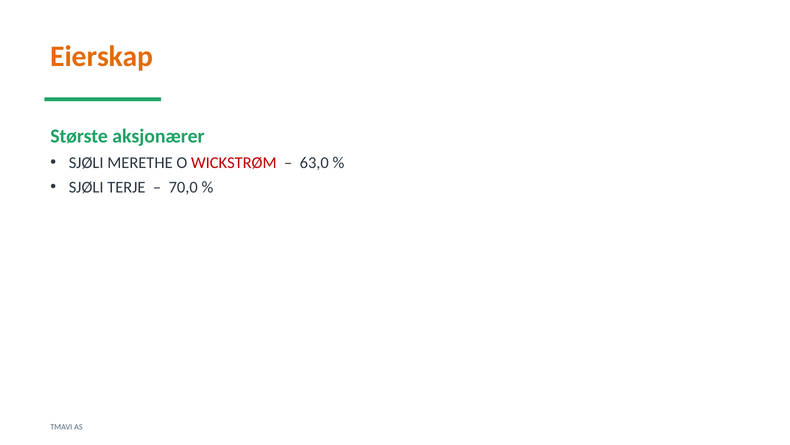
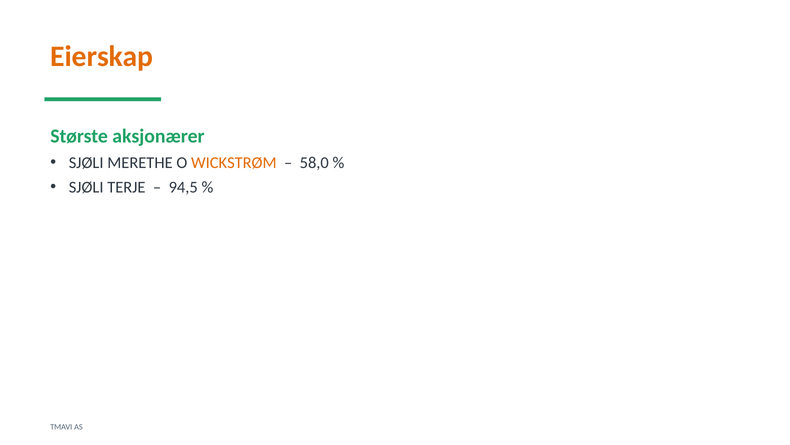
WICKSTRØM colour: red -> orange (234, 162)
63,0: 63,0 -> 58,0 (314, 162)
70,0: 70,0 -> 94,5 (183, 187)
